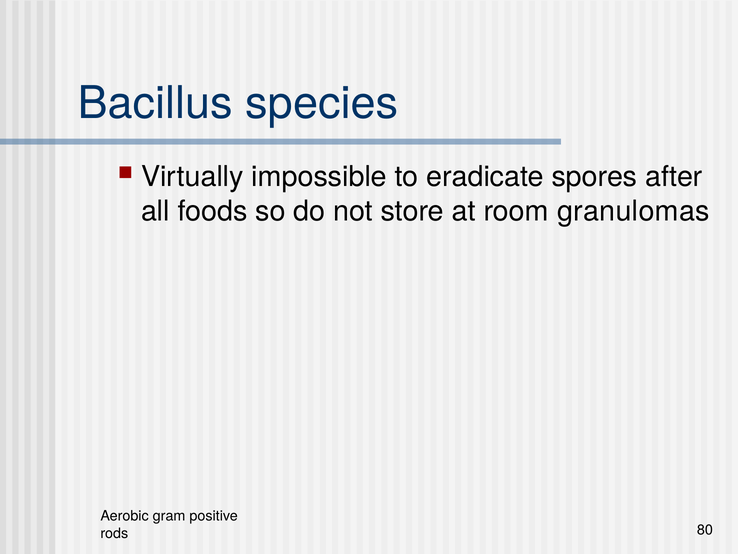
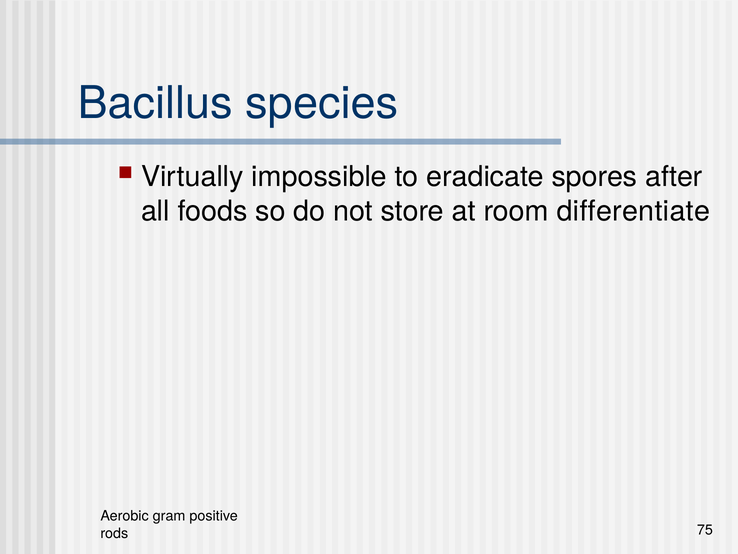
granulomas: granulomas -> differentiate (633, 211)
80: 80 -> 75 (705, 530)
